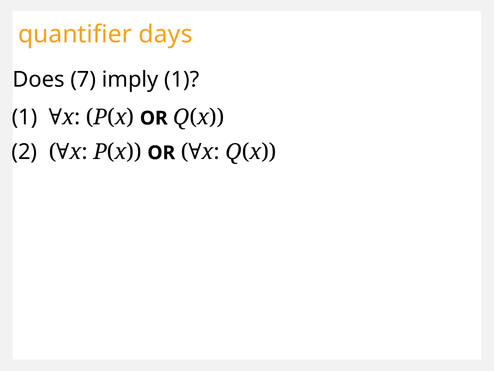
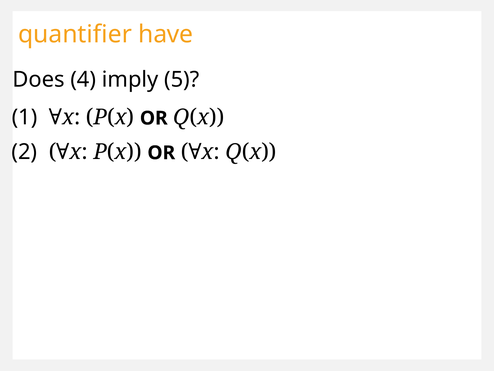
days: days -> have (166, 34)
7: 7 -> 4 (83, 80)
imply 1: 1 -> 5 (182, 80)
